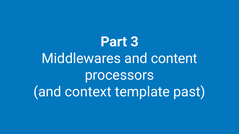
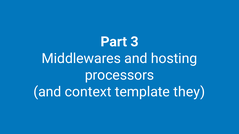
content: content -> hosting (174, 59)
past: past -> they (189, 92)
